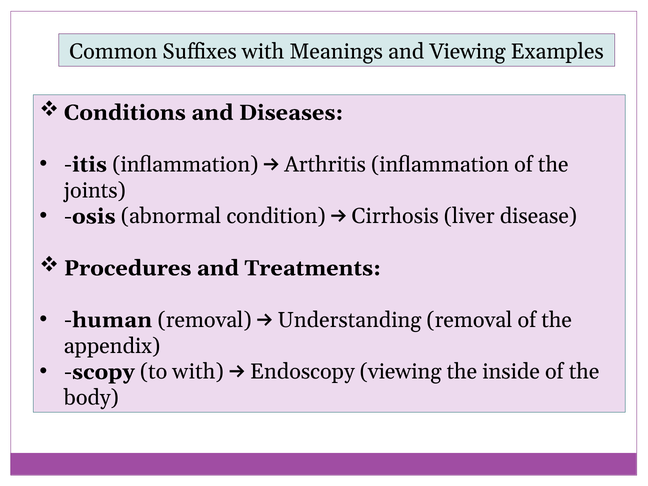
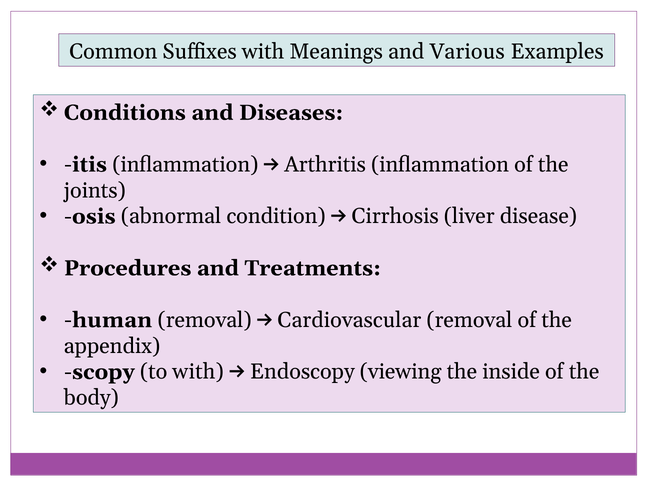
and Viewing: Viewing -> Various (467, 51)
Understanding: Understanding -> Cardiovascular (349, 320)
